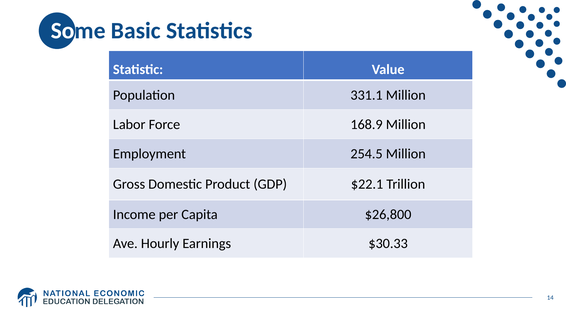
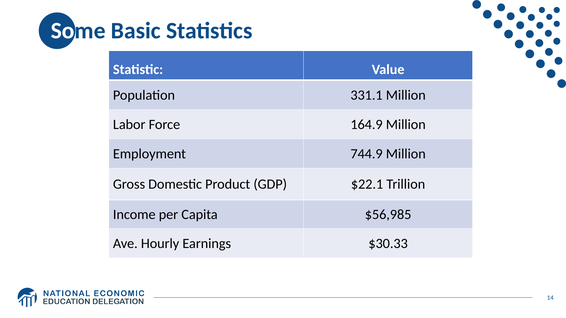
168.9: 168.9 -> 164.9 (367, 124)
254.5: 254.5 -> 744.9 (367, 154)
$26,800: $26,800 -> $56,985 (388, 215)
